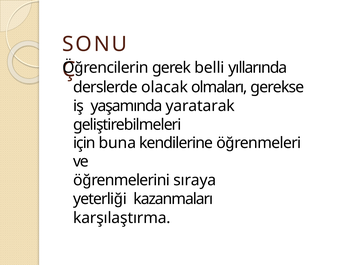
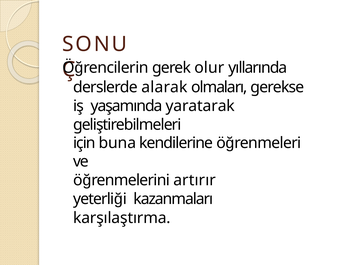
belli: belli -> olur (209, 68)
olacak: olacak -> alarak (164, 87)
sıraya: sıraya -> artırır (195, 180)
